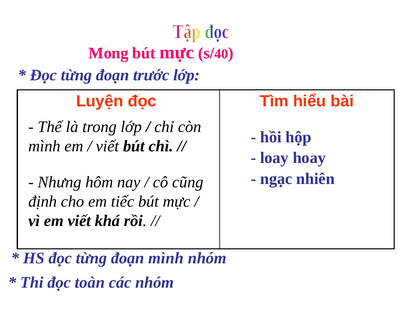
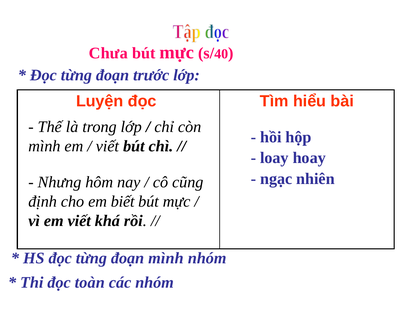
Mong: Mong -> Chưa (108, 53)
tiếc: tiếc -> biết (123, 202)
